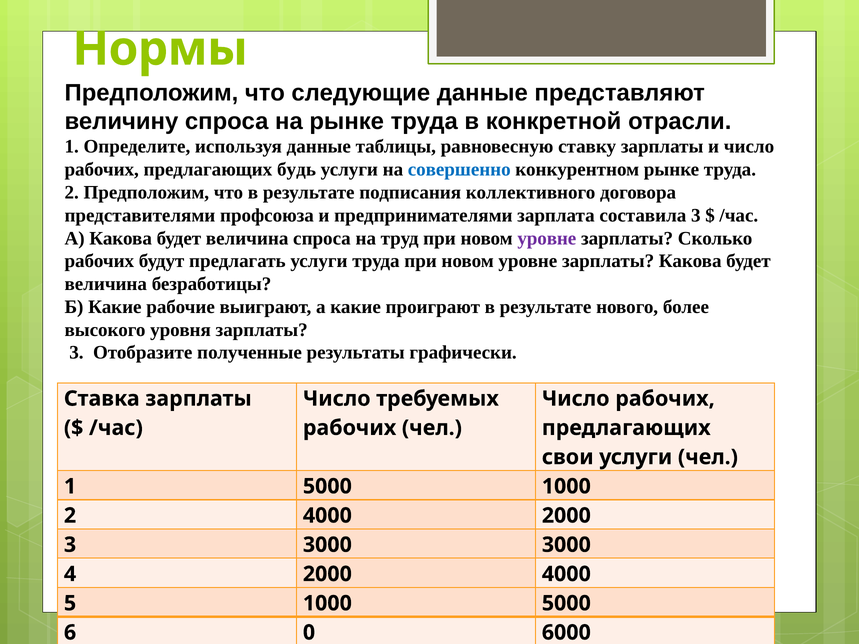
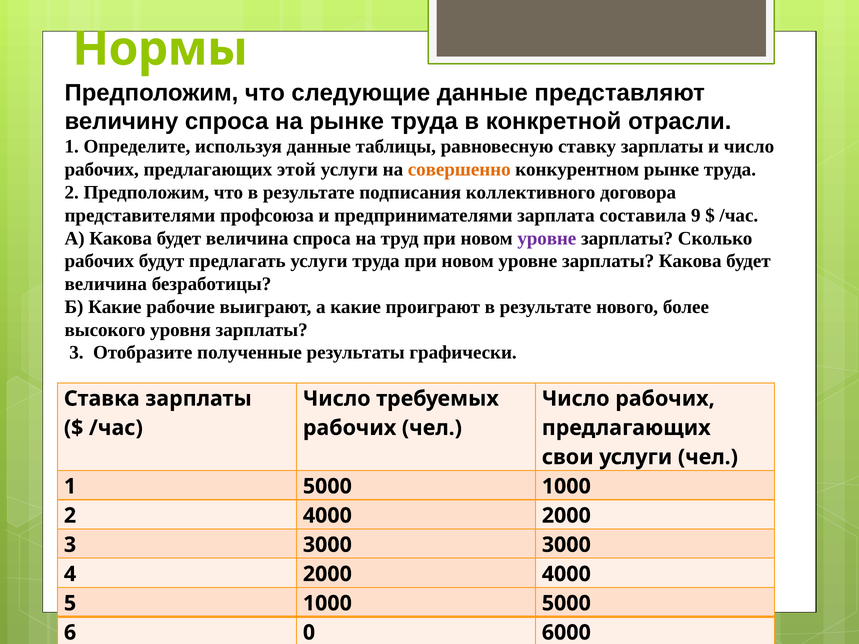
будь: будь -> этой (296, 170)
совершенно colour: blue -> orange (459, 170)
составила 3: 3 -> 9 (696, 215)
